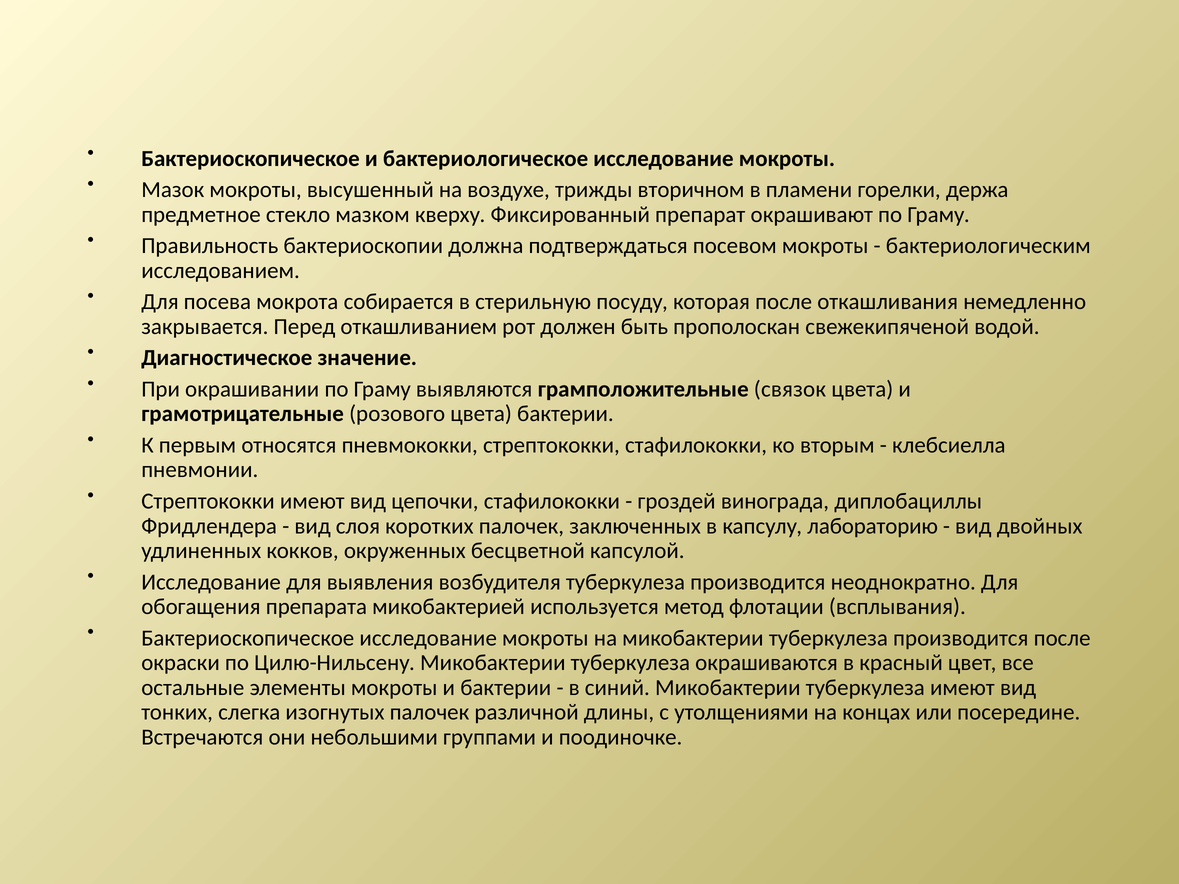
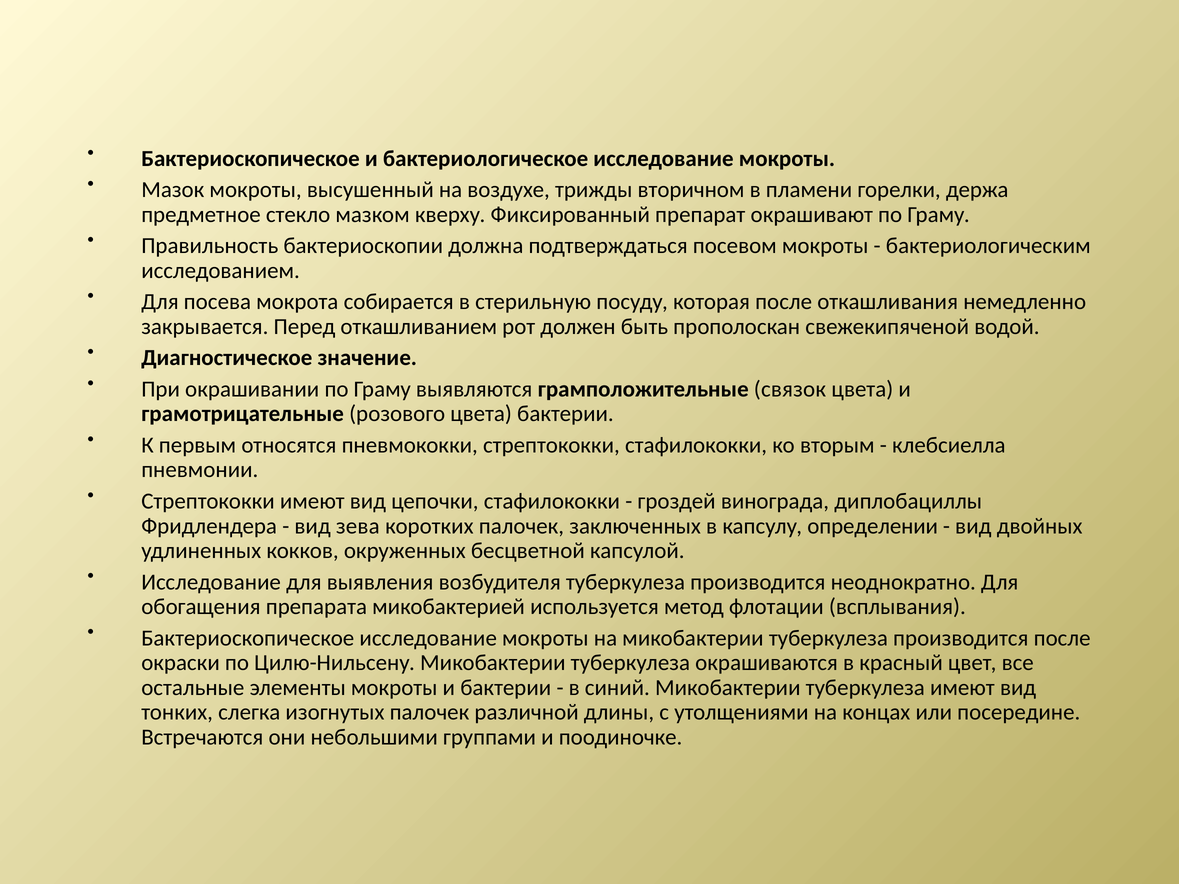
слоя: слоя -> зева (358, 526)
лабораторию: лабораторию -> определении (873, 526)
